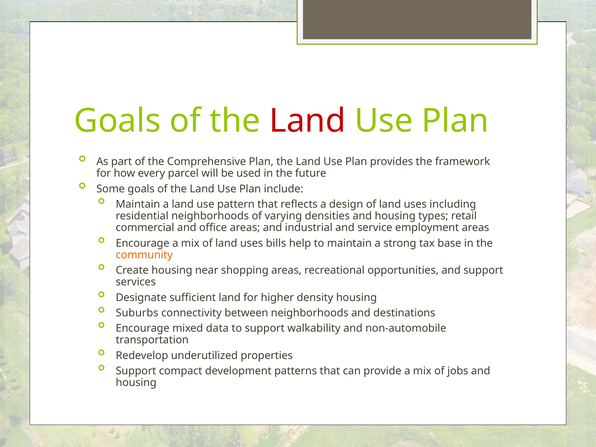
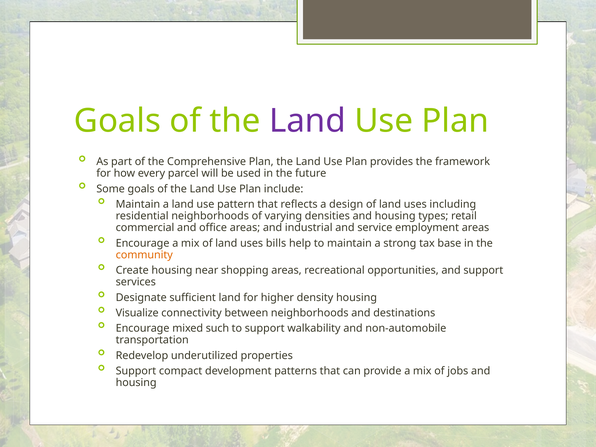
Land colour: red -> purple (307, 121)
Suburbs: Suburbs -> Visualize (137, 313)
data: data -> such (217, 328)
